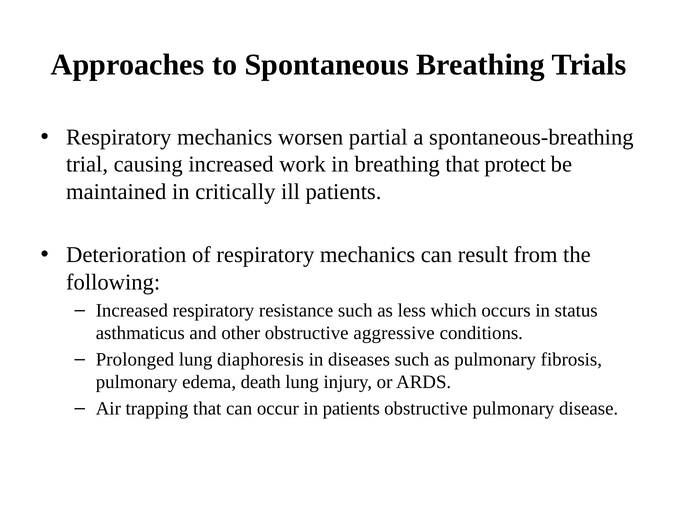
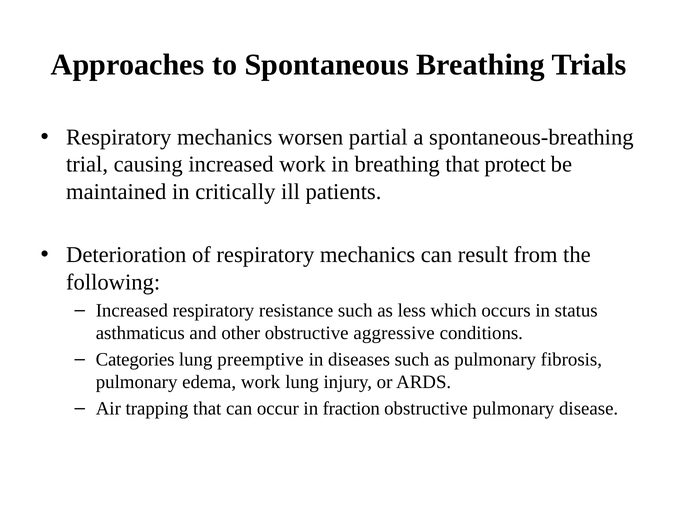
Prolonged: Prolonged -> Categories (135, 359)
diaphoresis: diaphoresis -> preemptive (260, 359)
edema death: death -> work (261, 382)
in patients: patients -> fraction (351, 408)
